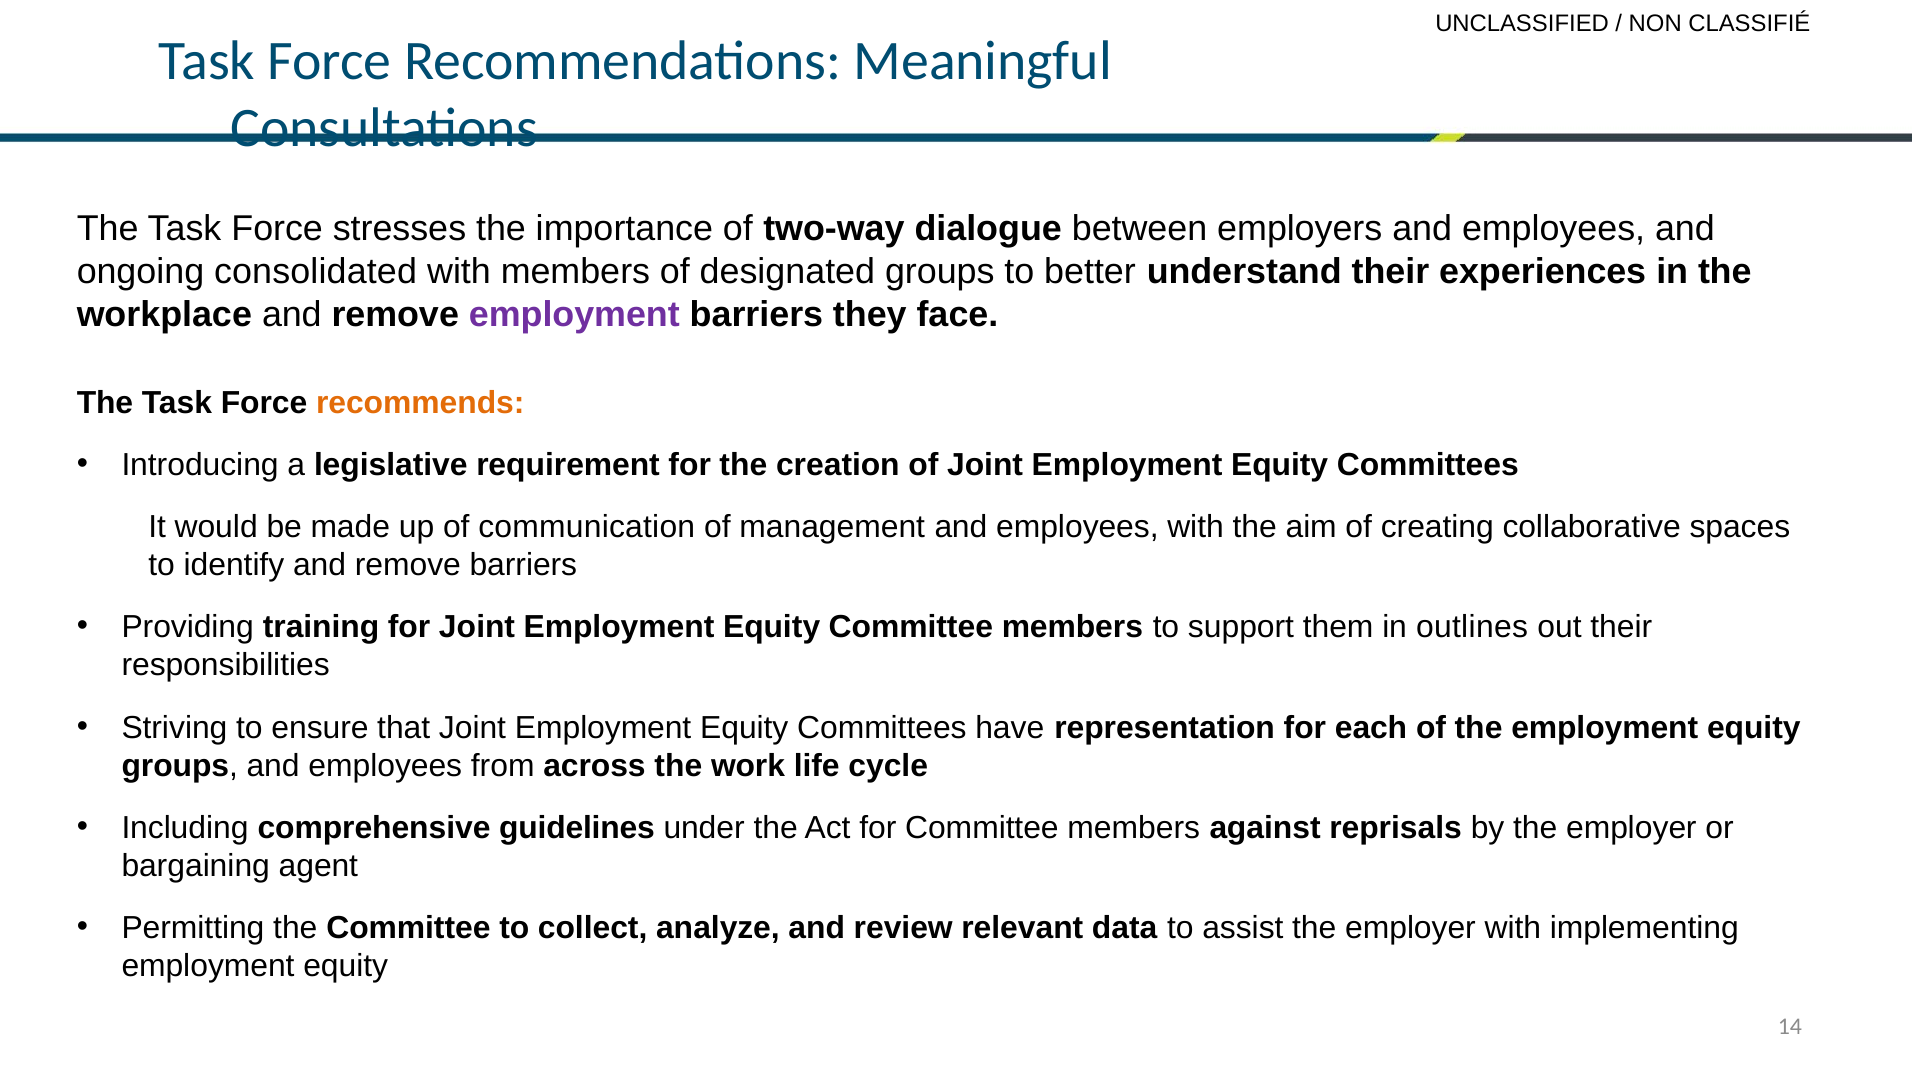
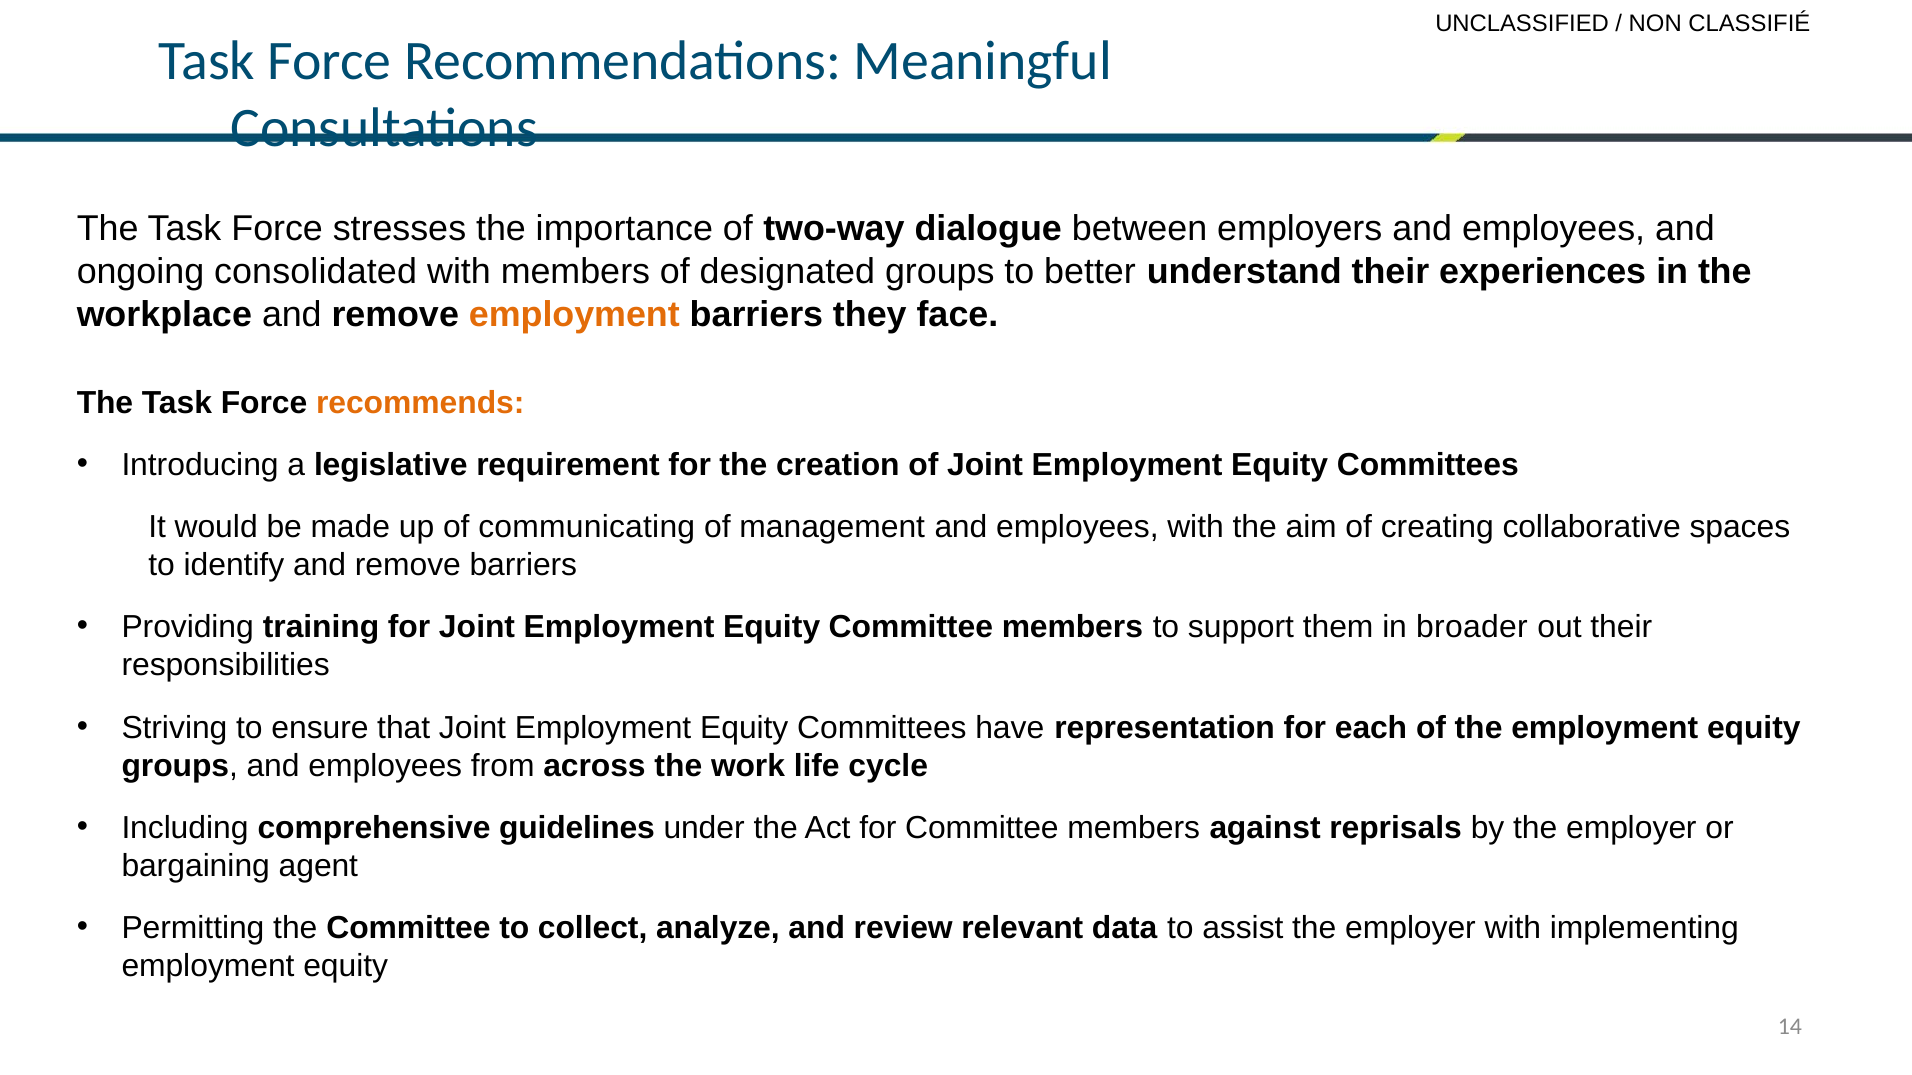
employment colour: purple -> orange (574, 315)
communication: communication -> communicating (587, 527)
outlines: outlines -> broader (1472, 628)
